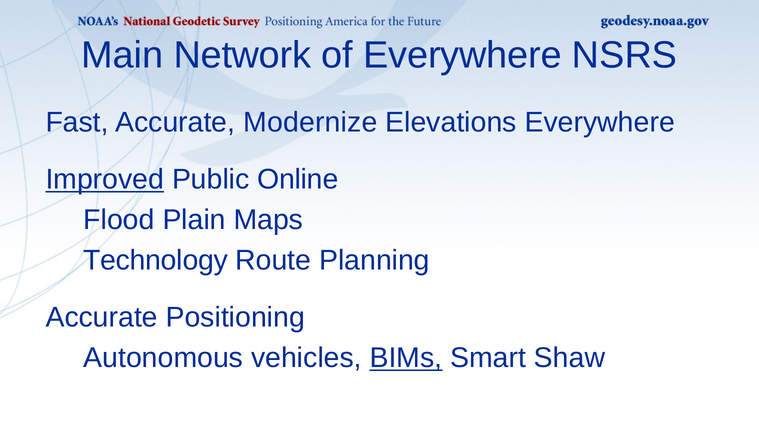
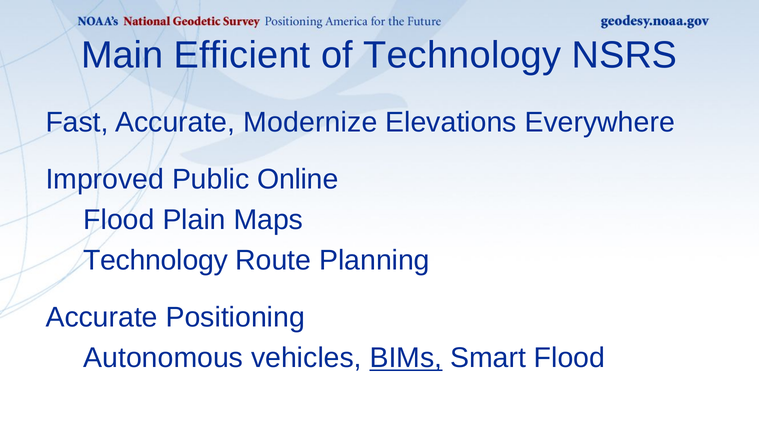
Network: Network -> Efficient (242, 55)
of Everywhere: Everywhere -> Technology (462, 55)
Improved underline: present -> none (105, 179)
Smart Shaw: Shaw -> Flood (570, 358)
